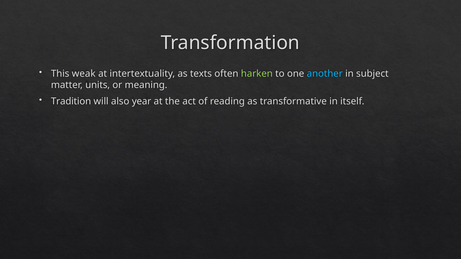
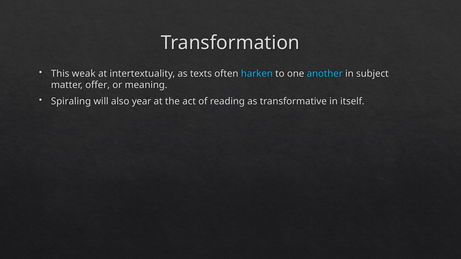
harken colour: light green -> light blue (257, 74)
units: units -> offer (98, 85)
Tradition: Tradition -> Spiraling (71, 102)
